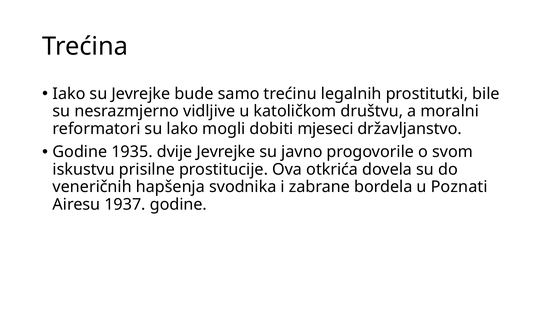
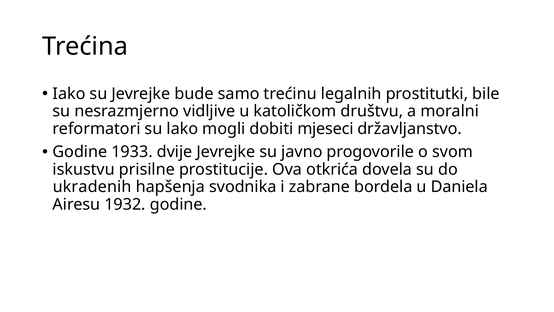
1935: 1935 -> 1933 (132, 152)
veneričnih: veneričnih -> ukradenih (92, 187)
Poznati: Poznati -> Daniela (459, 187)
1937: 1937 -> 1932 (125, 204)
